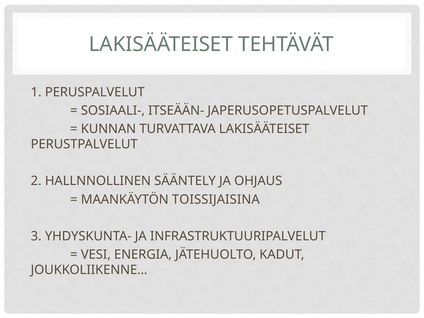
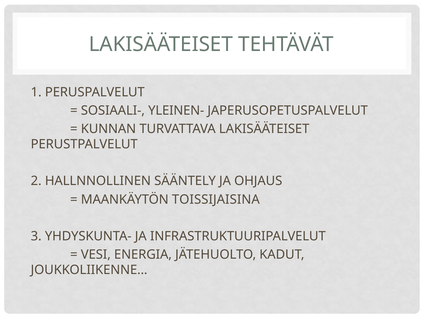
ITSEÄÄN-: ITSEÄÄN- -> YLEINEN- (176, 110)
